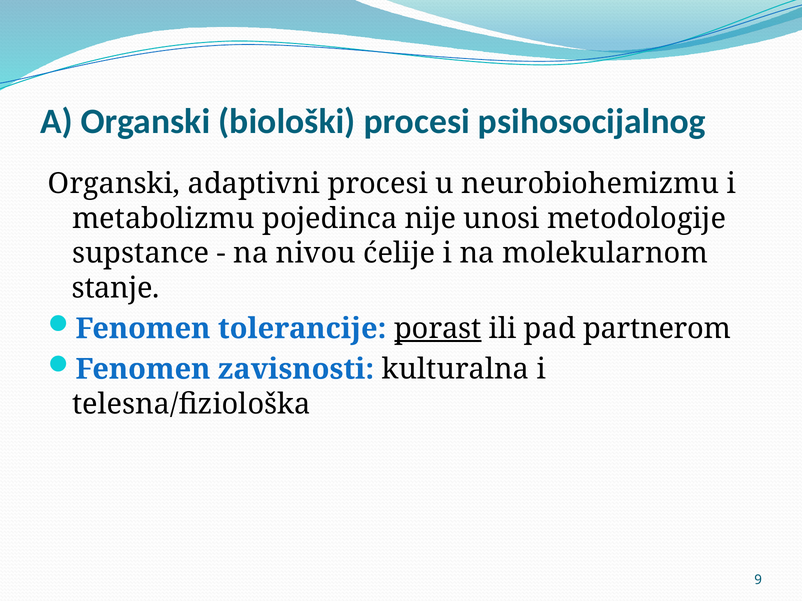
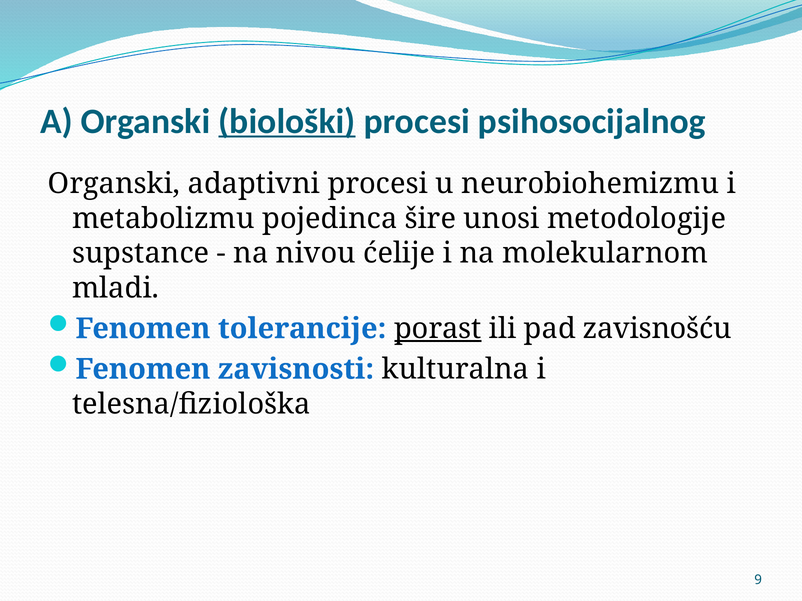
biološki underline: none -> present (287, 121)
nije: nije -> šire (430, 219)
stanje: stanje -> mladi (116, 288)
partnerom: partnerom -> zavisnošću (657, 329)
